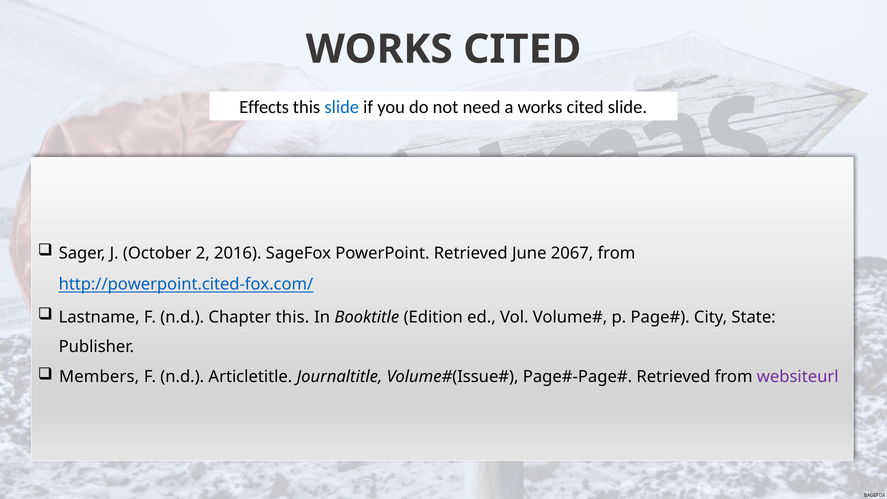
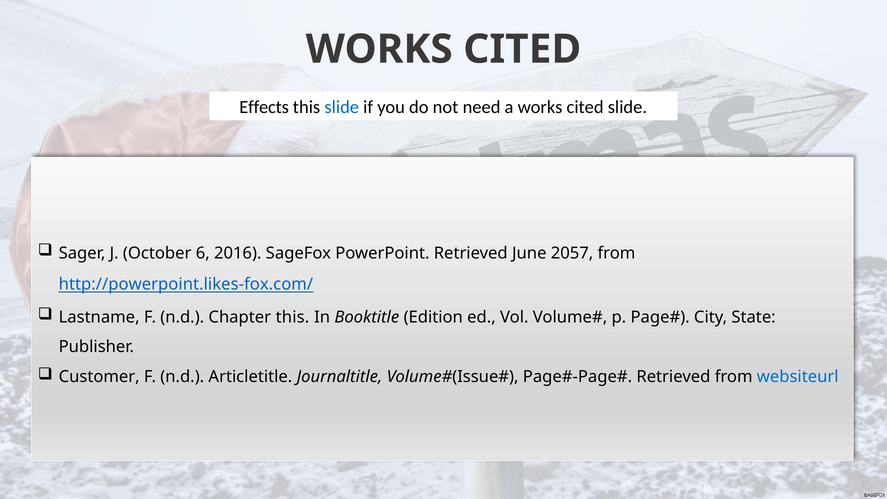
2: 2 -> 6 (203, 253)
2067: 2067 -> 2057 (572, 253)
http://powerpoint.cited-fox.com/: http://powerpoint.cited-fox.com/ -> http://powerpoint.likes-fox.com/ (186, 284)
Members: Members -> Customer (99, 377)
websiteurl colour: purple -> blue (798, 377)
